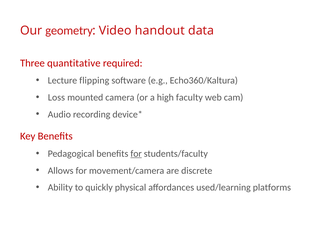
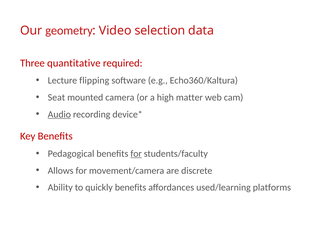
handout: handout -> selection (160, 30)
Loss: Loss -> Seat (56, 97)
faculty: faculty -> matter (189, 97)
Audio underline: none -> present (59, 114)
quickly physical: physical -> benefits (131, 187)
